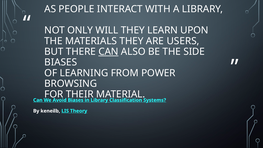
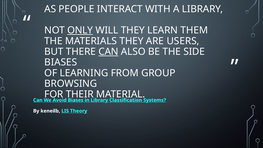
ONLY underline: none -> present (80, 30)
UPON: UPON -> THEM (194, 30)
POWER: POWER -> GROUP (158, 73)
